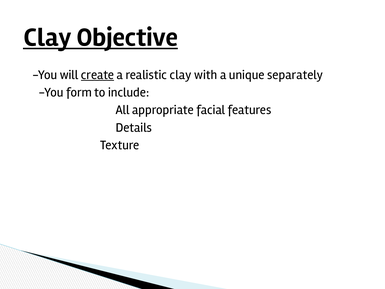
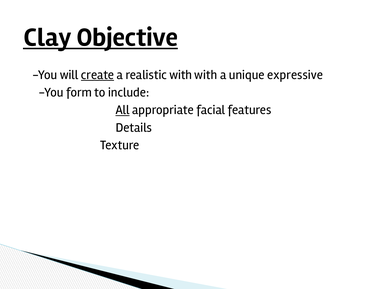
realistic clay: clay -> with (181, 75)
separately: separately -> expressive (295, 75)
All underline: none -> present (123, 110)
